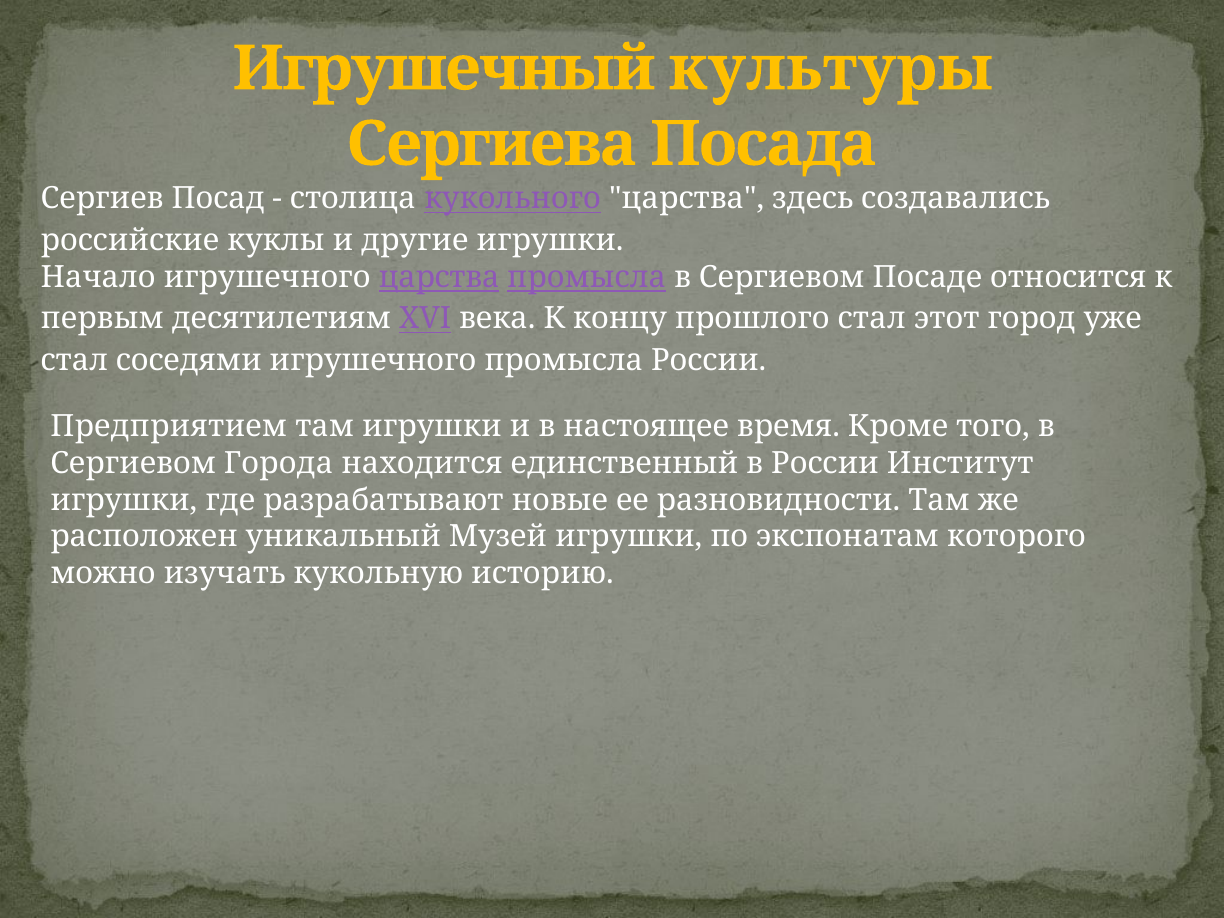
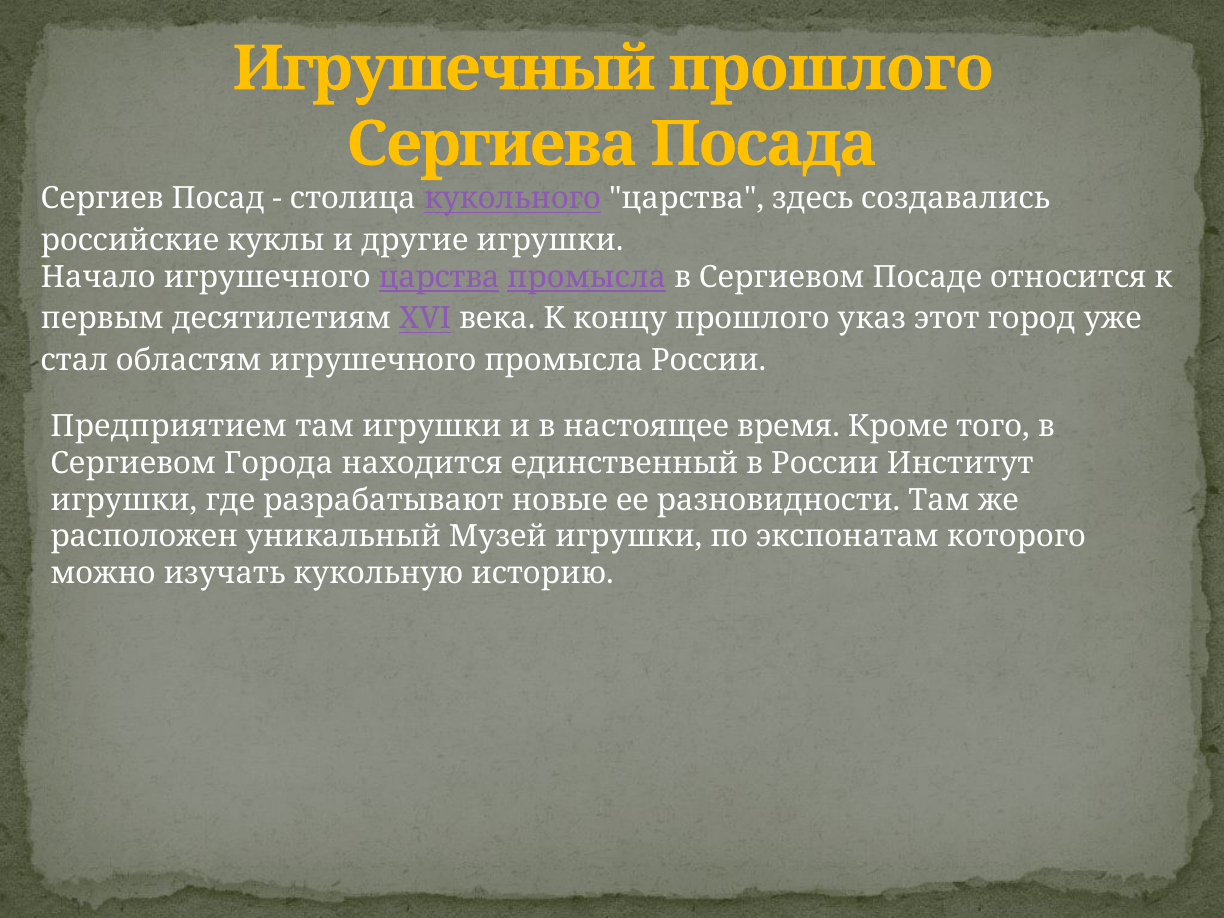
Игрушечный культуры: культуры -> прошлого (831, 69)
прошлого стал: стал -> указ (872, 319)
соседями: соседями -> областям (189, 360)
